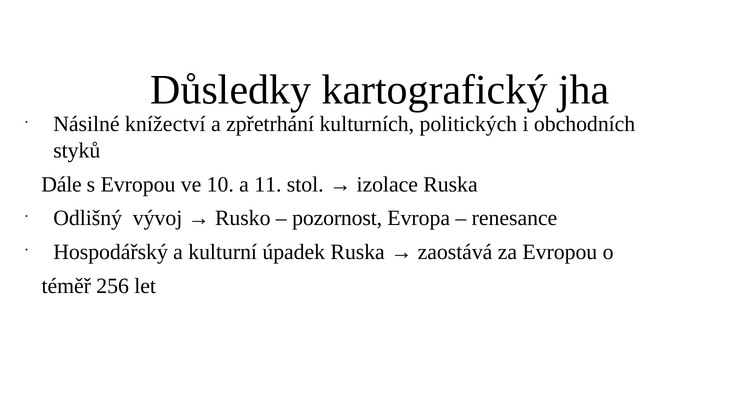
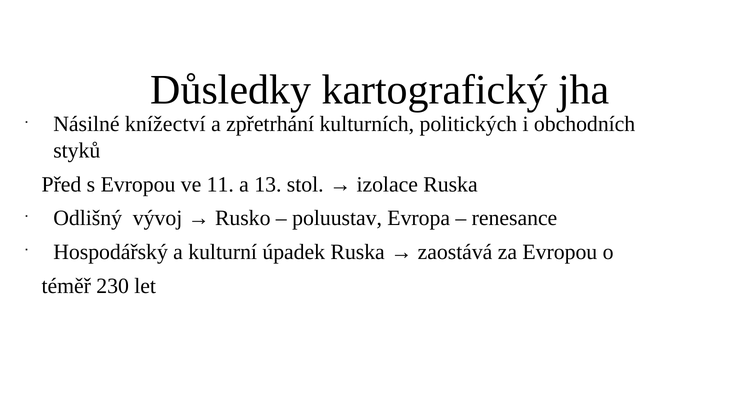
Dále: Dále -> Před (61, 184)
10: 10 -> 11 (220, 184)
11: 11 -> 13 (268, 184)
pozornost: pozornost -> poluustav (337, 218)
256: 256 -> 230 (113, 286)
